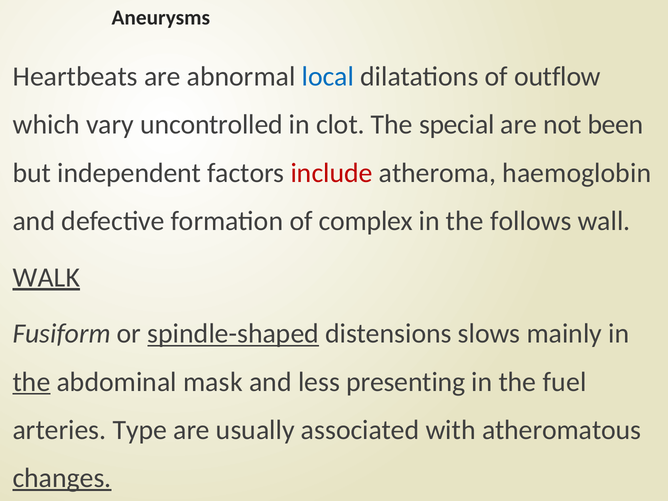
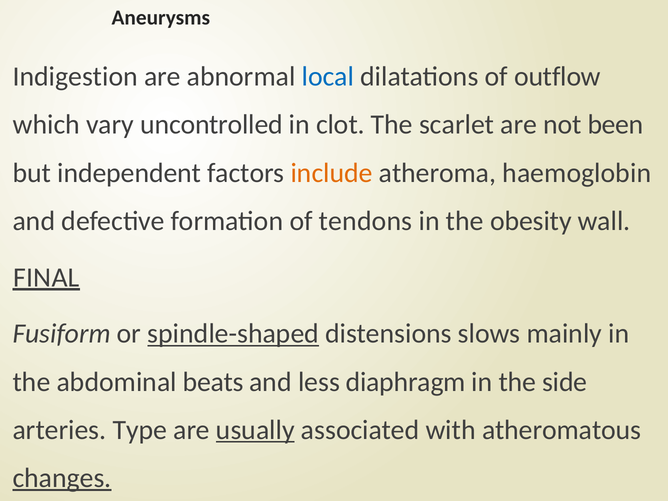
Heartbeats: Heartbeats -> Indigestion (75, 77)
special: special -> scarlet (457, 125)
include colour: red -> orange (332, 173)
complex: complex -> tendons (366, 221)
follows: follows -> obesity (531, 221)
WALK: WALK -> FINAL (46, 277)
the underline: present -> none (32, 382)
mask: mask -> beats (213, 382)
presenting: presenting -> diaphragm (406, 382)
fuel: fuel -> side (565, 382)
usually underline: none -> present (255, 430)
